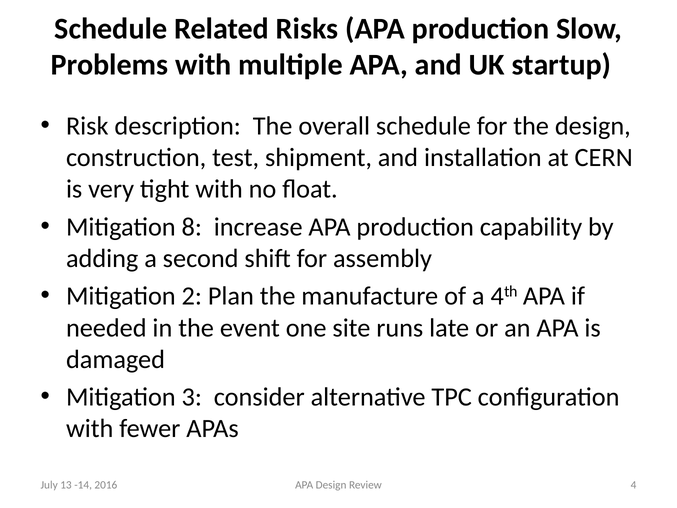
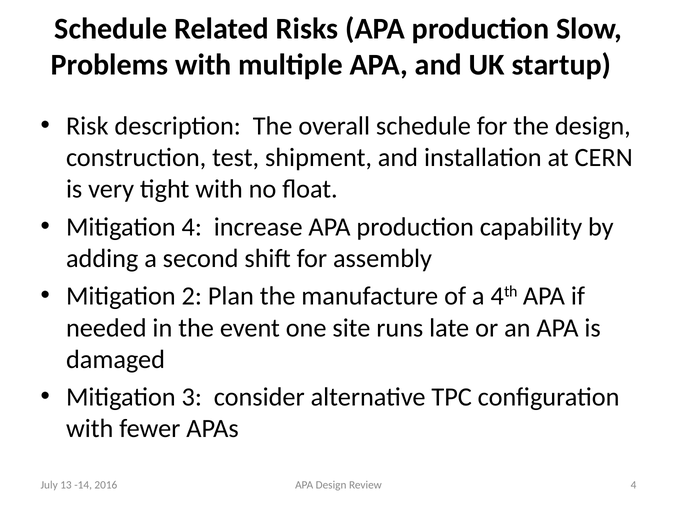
Mitigation 8: 8 -> 4 (192, 227)
